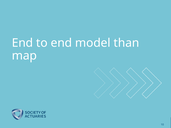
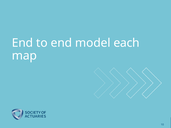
than: than -> each (127, 43)
